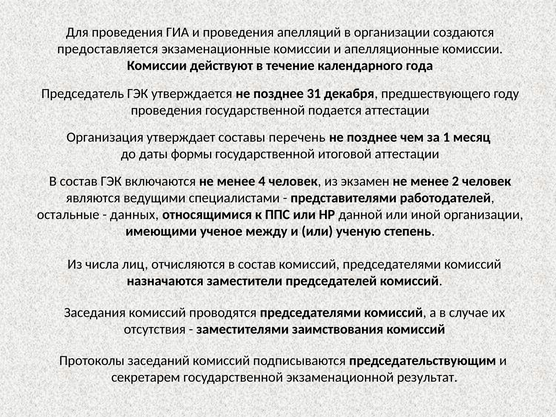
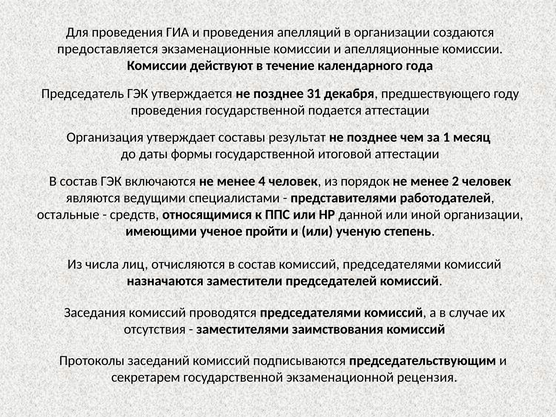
перечень: перечень -> результат (297, 137)
экзамен: экзамен -> порядок (365, 181)
данных: данных -> средств (134, 214)
между: между -> пройти (267, 231)
результат: результат -> рецензия (427, 377)
